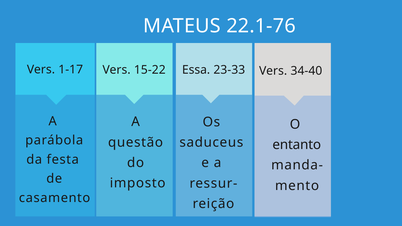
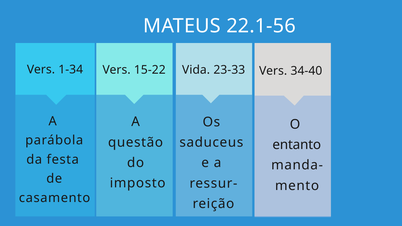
22.1-76: 22.1-76 -> 22.1-56 (261, 26)
1-17: 1-17 -> 1-34 (71, 70)
Essa: Essa -> Vida (196, 70)
